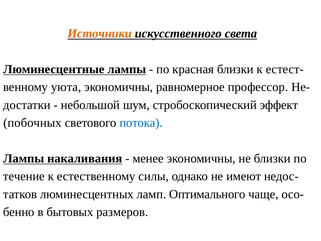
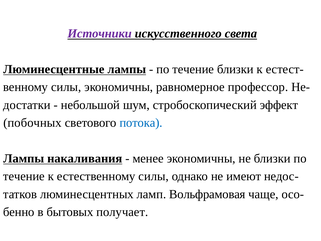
Источники colour: orange -> purple (100, 34)
красная: красная -> течение (193, 69)
уюта: уюта -> силы (66, 87)
Оптимального: Оптимального -> Вольфрамовая (207, 194)
размеров: размеров -> получает (122, 212)
